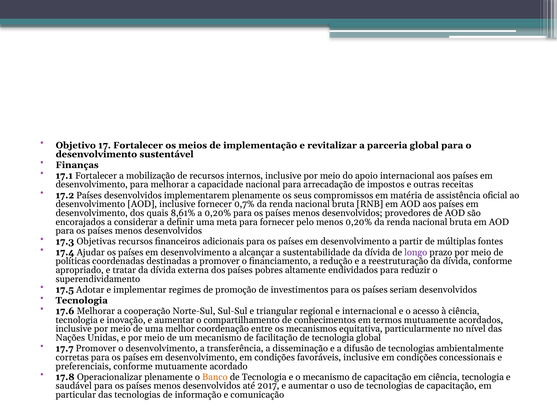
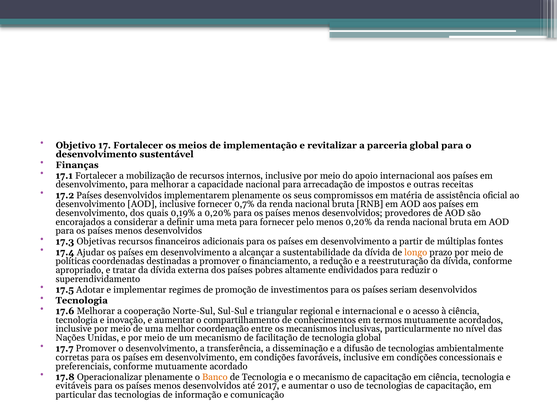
8,61%: 8,61% -> 0,19% (183, 213)
longo colour: purple -> orange (416, 253)
equitativa: equitativa -> inclusivas (361, 329)
saudável: saudável -> evitáveis (74, 387)
